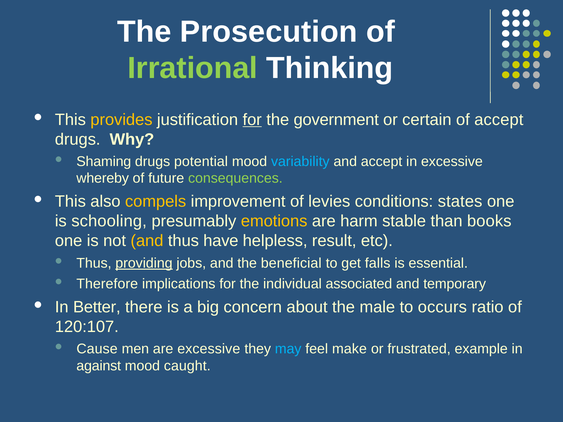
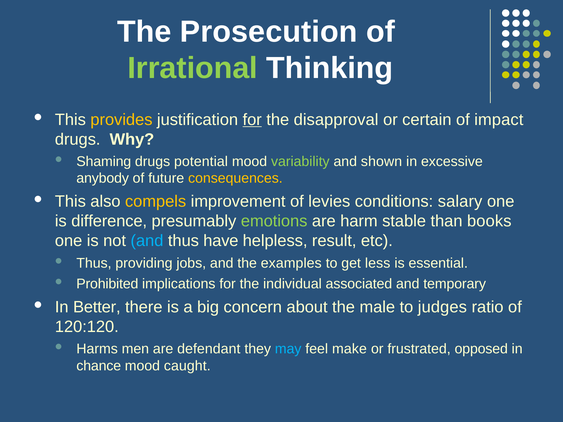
government: government -> disapproval (336, 120)
of accept: accept -> impact (499, 120)
variability colour: light blue -> light green (300, 162)
and accept: accept -> shown (382, 162)
whereby: whereby -> anybody (103, 178)
consequences colour: light green -> yellow (235, 178)
states: states -> salary (460, 202)
schooling: schooling -> difference (109, 221)
emotions colour: yellow -> light green (274, 221)
and colour: yellow -> light blue (147, 241)
providing underline: present -> none (144, 263)
beneficial: beneficial -> examples (291, 263)
falls: falls -> less (378, 263)
Therefore: Therefore -> Prohibited (107, 284)
occurs: occurs -> judges (442, 307)
120:107: 120:107 -> 120:120 (87, 327)
Cause: Cause -> Harms (97, 349)
are excessive: excessive -> defendant (209, 349)
example: example -> opposed (481, 349)
against: against -> chance (99, 366)
